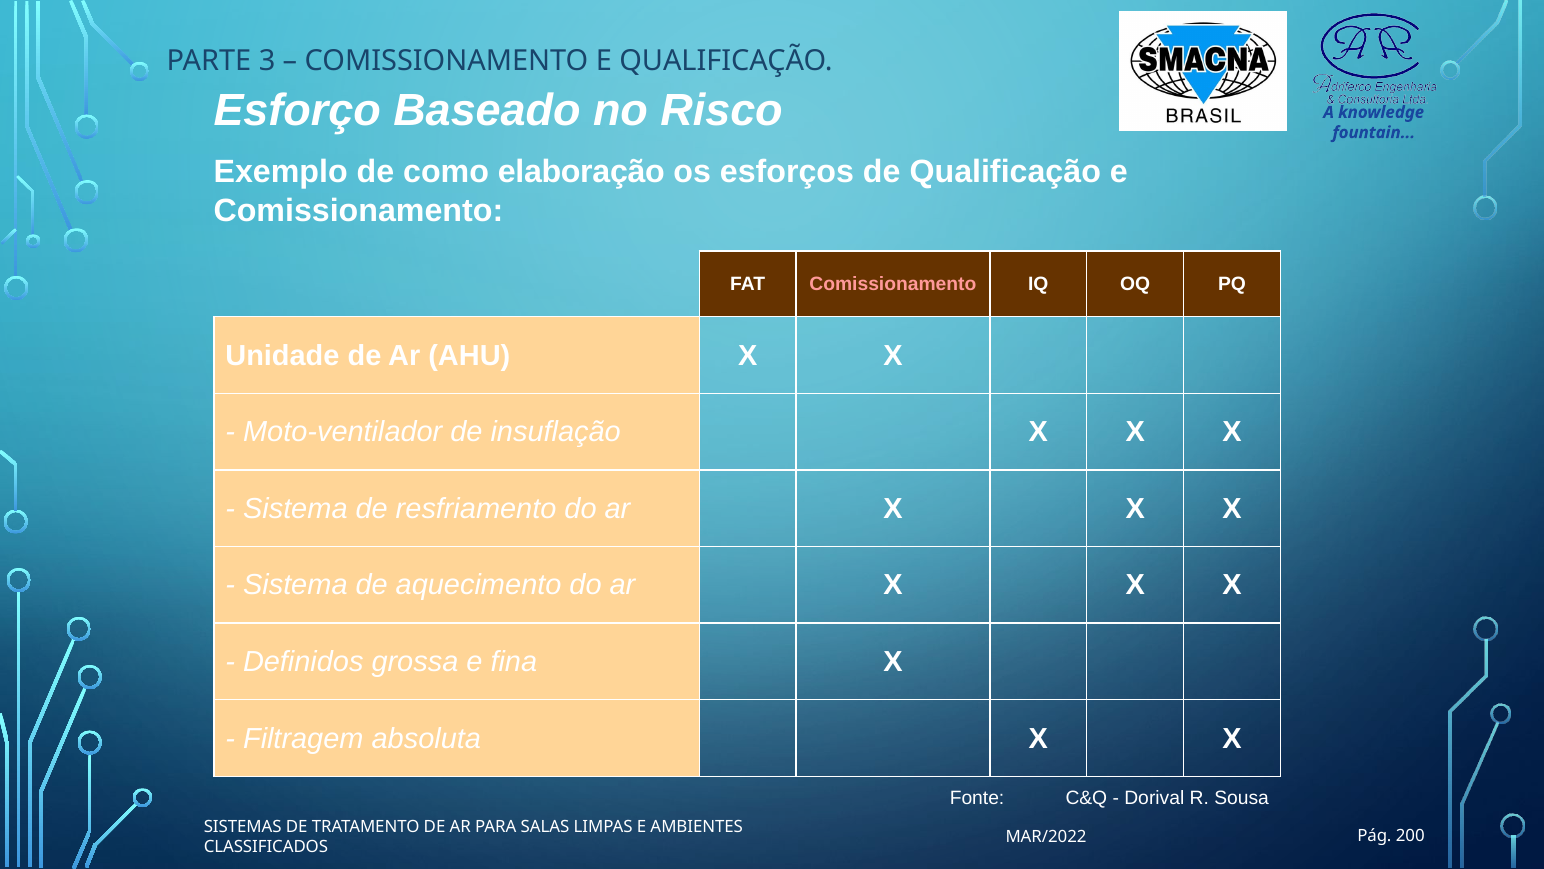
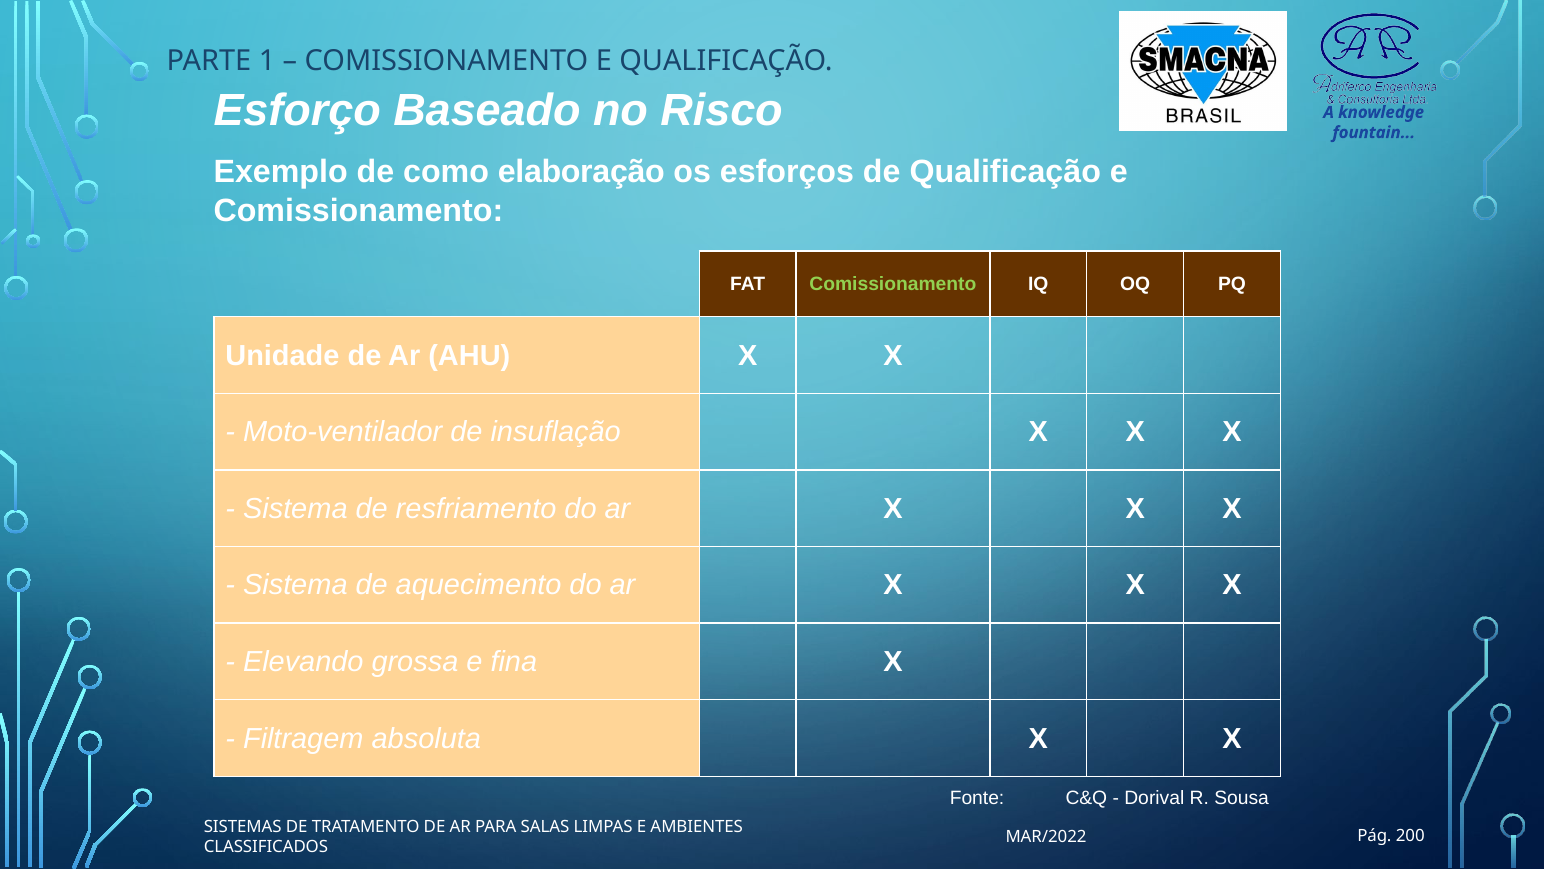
3: 3 -> 1 (267, 61)
Comissionamento colour: pink -> light green (893, 284)
Definidos: Definidos -> Elevando (303, 662)
